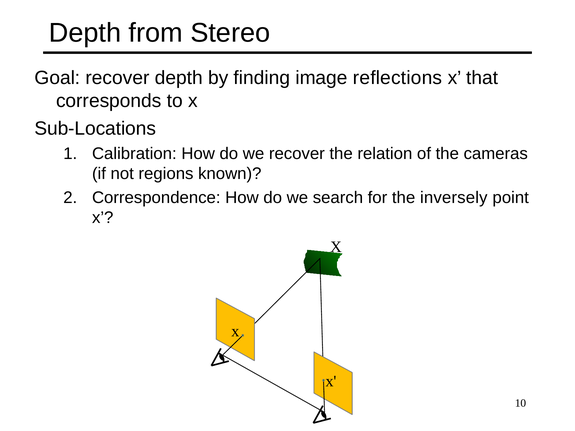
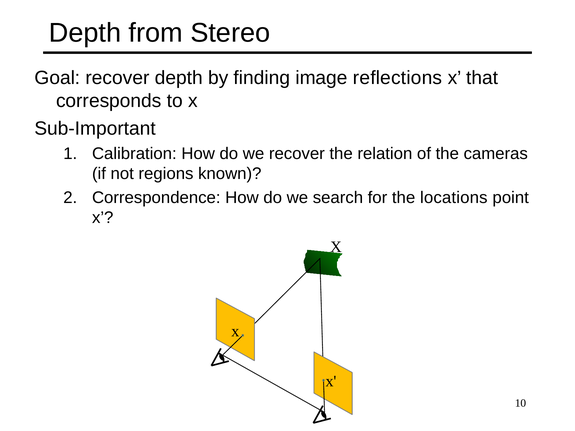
Sub-Locations: Sub-Locations -> Sub-Important (95, 129)
inversely: inversely -> locations (454, 198)
